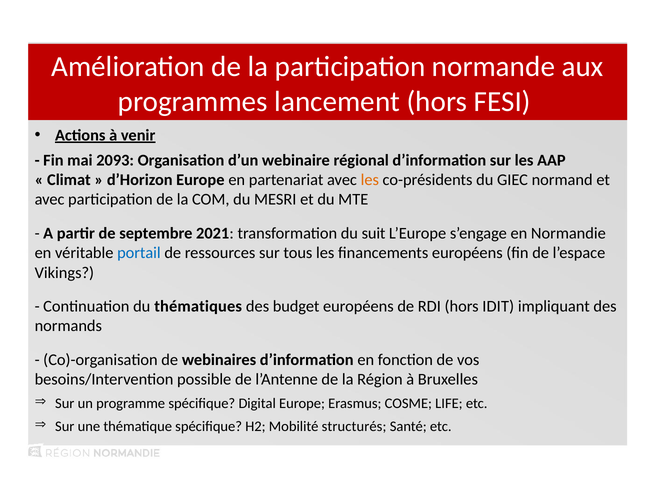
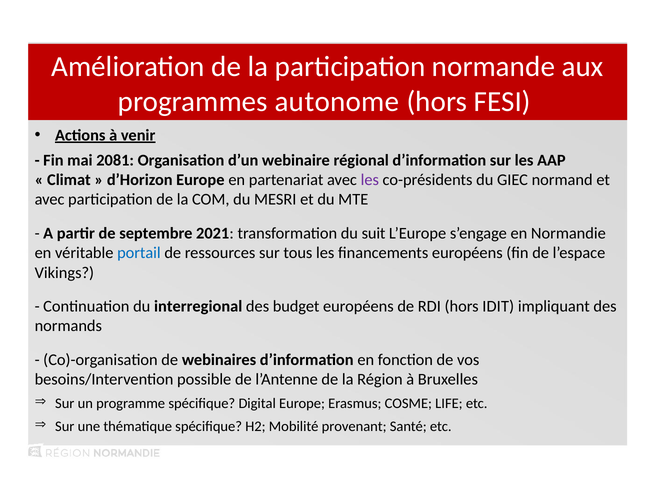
lancement: lancement -> autonome (337, 102)
2093: 2093 -> 2081 (115, 160)
les colour: orange -> purple (370, 180)
thématiques: thématiques -> interregional (198, 307)
structurés: structurés -> provenant (354, 427)
